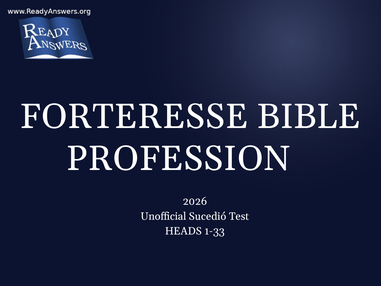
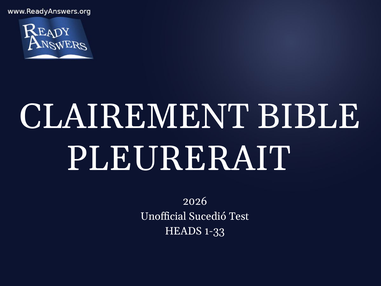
FORTERESSE: FORTERESSE -> CLAIREMENT (134, 116)
PROFESSION: PROFESSION -> PLEURERAIT (178, 158)
